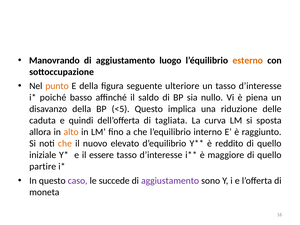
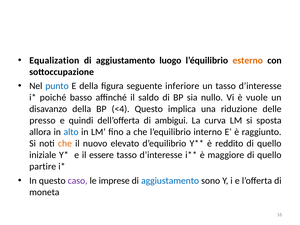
Manovrando: Manovrando -> Equalization (54, 60)
punto colour: orange -> blue (57, 86)
ulteriore: ulteriore -> inferiore (182, 86)
piena: piena -> vuole (257, 98)
<5: <5 -> <4 (121, 109)
caduta: caduta -> presso (42, 121)
tagliata: tagliata -> ambigui (171, 121)
alto colour: orange -> blue (71, 132)
succede: succede -> imprese (114, 181)
aggiustamento colour: purple -> blue (170, 181)
